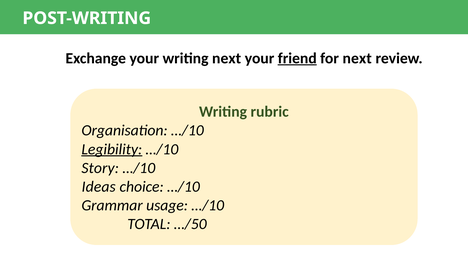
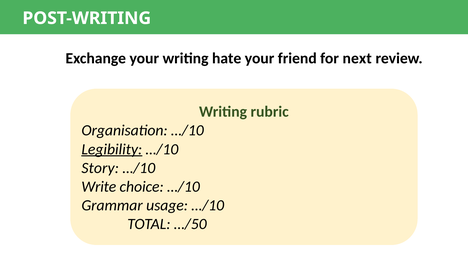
writing next: next -> hate (227, 58)
friend underline: present -> none (297, 58)
Ideas: Ideas -> Write (99, 187)
